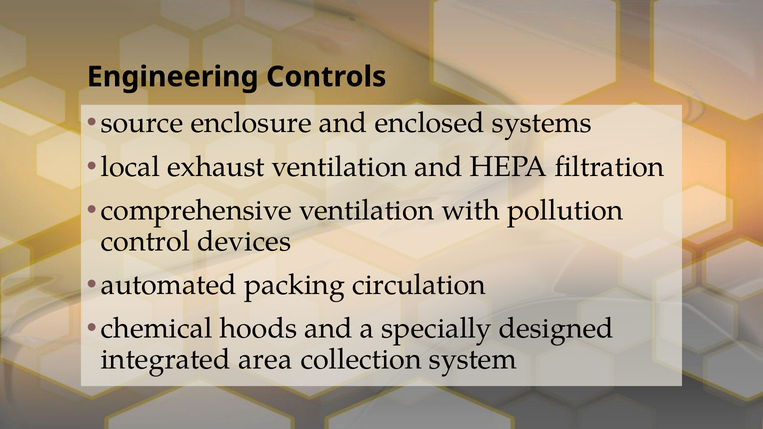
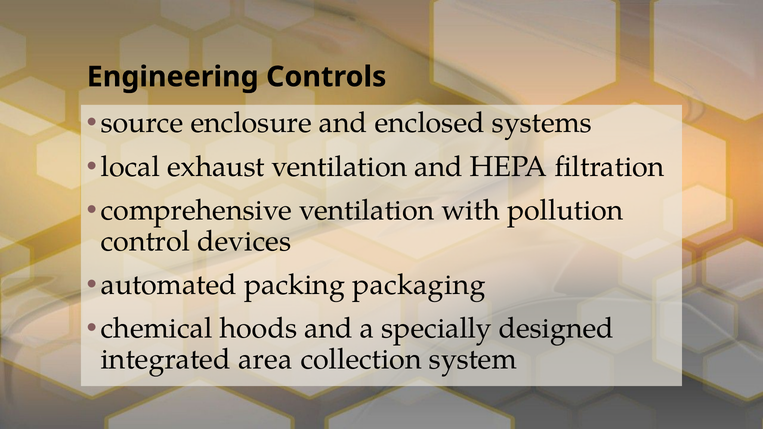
circulation: circulation -> packaging (419, 285)
